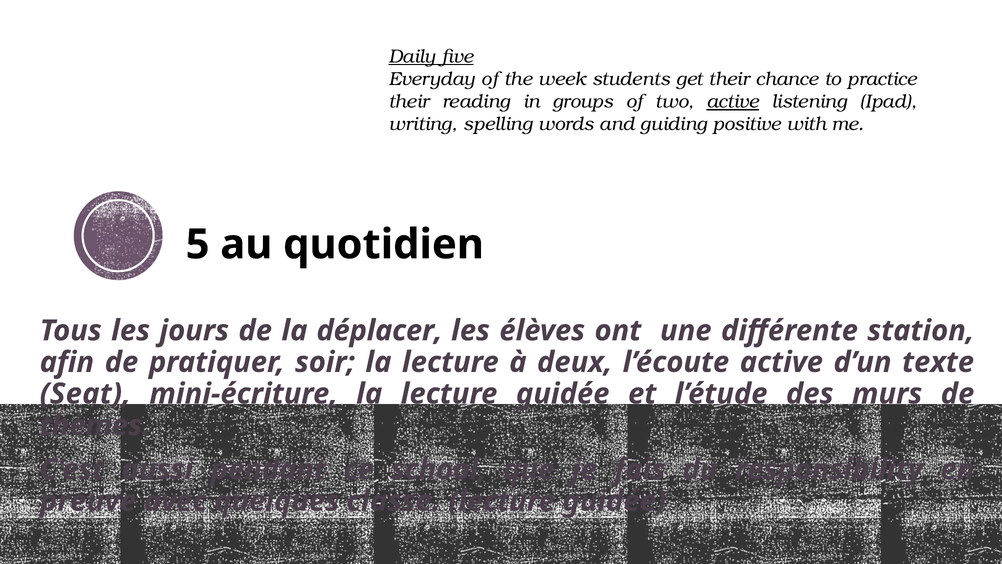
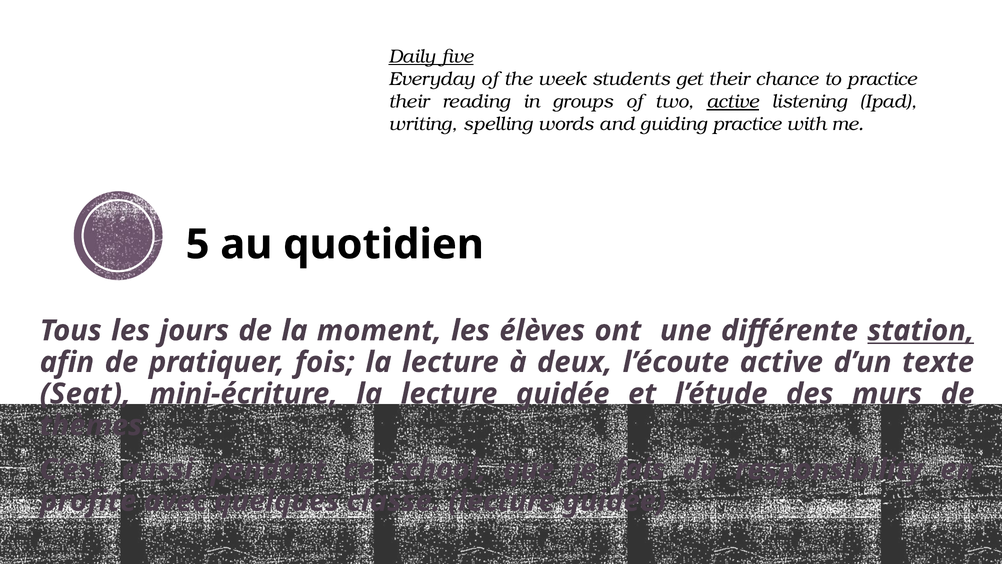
guiding positive: positive -> practice (747, 124)
déplacer: déplacer -> moment (379, 330)
station underline: none -> present (921, 330)
soir: soir -> fois (325, 362)
preuve: preuve -> profite (88, 501)
